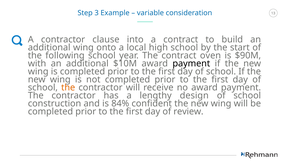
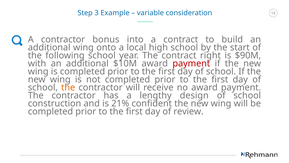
clause: clause -> bonus (106, 39)
oven: oven -> right (210, 55)
payment colour: black -> red (191, 63)
84%: 84% -> 21% (120, 103)
